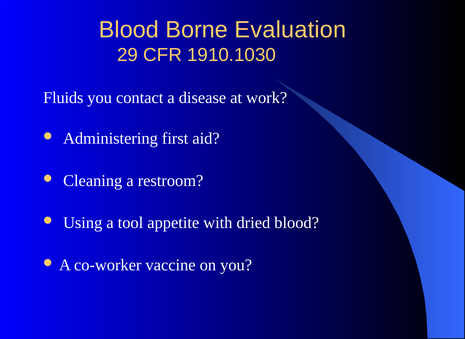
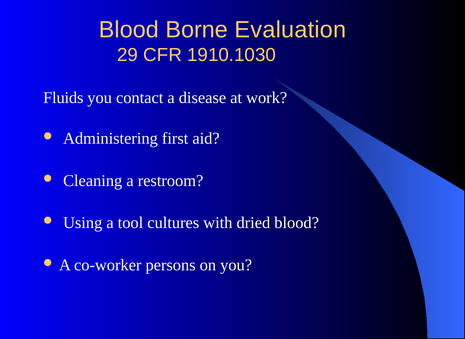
appetite: appetite -> cultures (173, 222)
vaccine: vaccine -> persons (171, 264)
